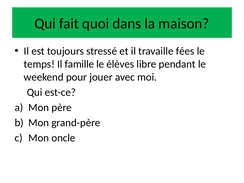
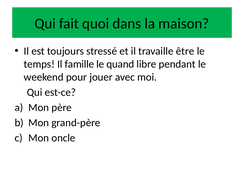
fées: fées -> être (185, 51)
élèves: élèves -> quand (120, 64)
